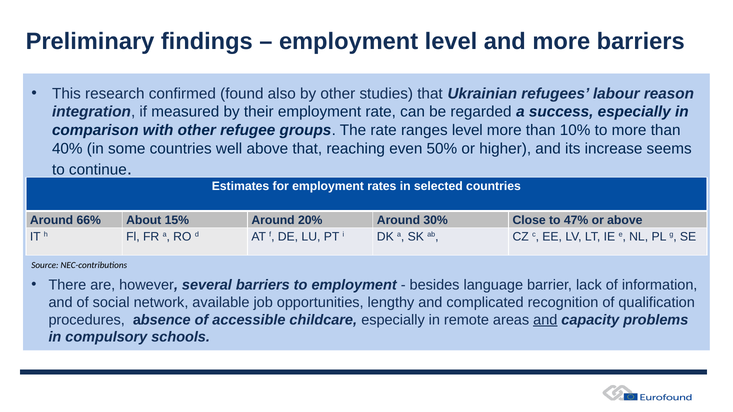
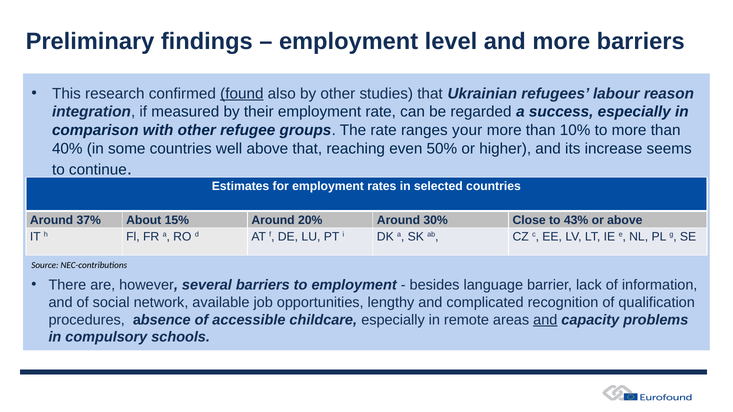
found underline: none -> present (242, 94)
ranges level: level -> your (467, 130)
66%: 66% -> 37% (89, 220)
47%: 47% -> 43% (576, 220)
